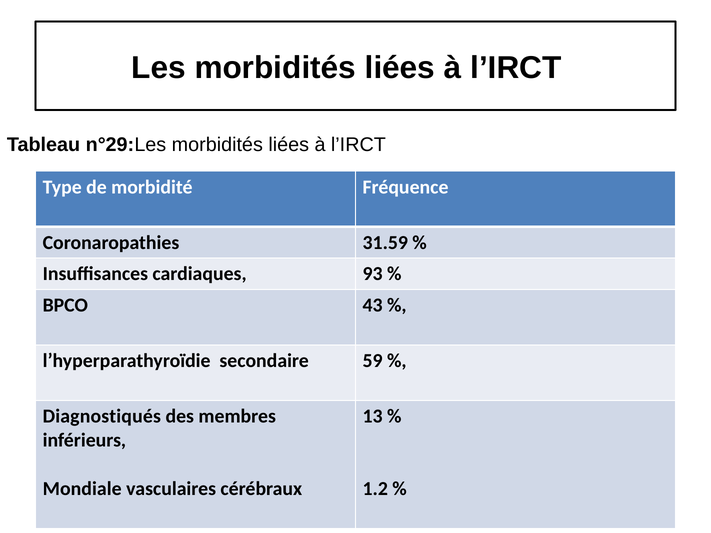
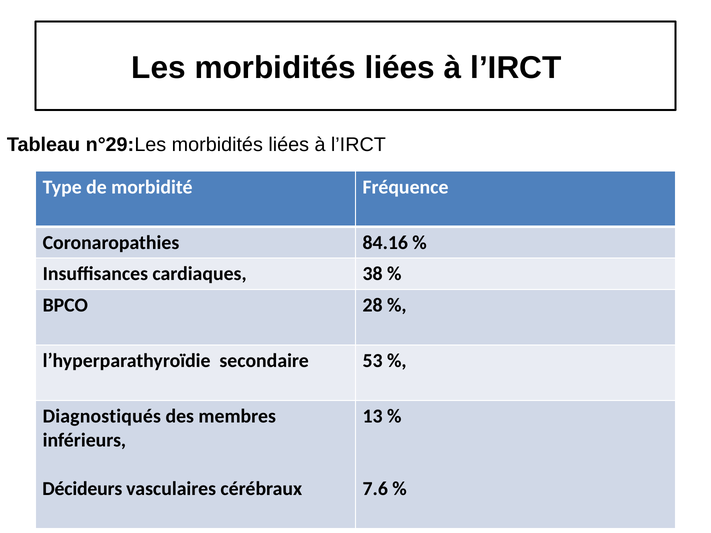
31.59: 31.59 -> 84.16 (385, 243)
93: 93 -> 38 (373, 274)
43: 43 -> 28 (373, 305)
59: 59 -> 53 (373, 361)
Mondiale: Mondiale -> Décideurs (82, 489)
1.2: 1.2 -> 7.6 (375, 489)
